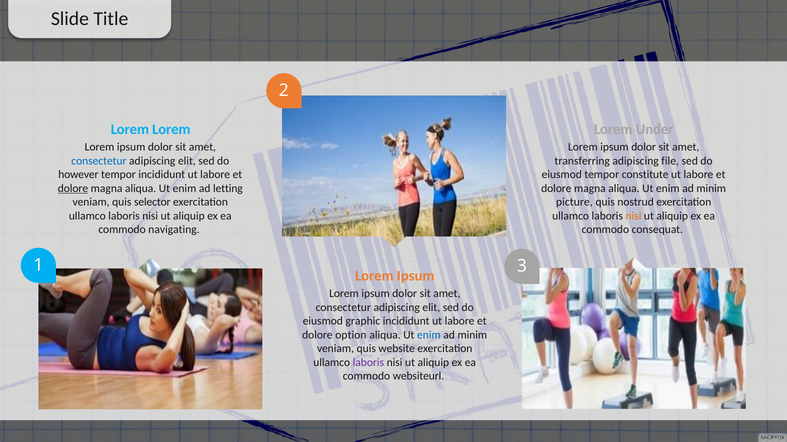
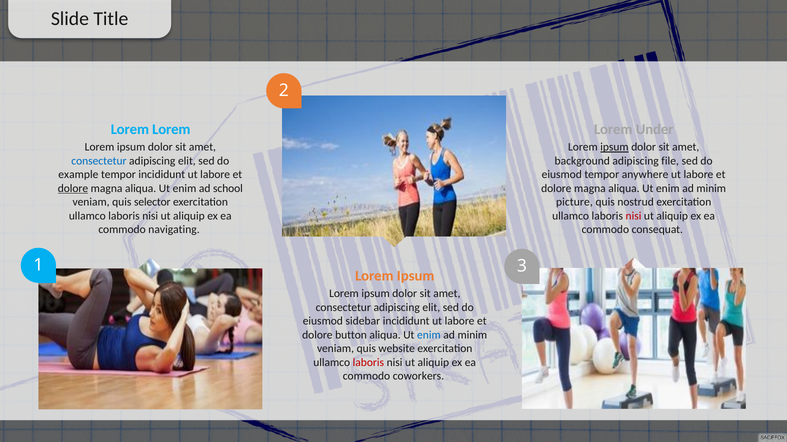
ipsum underline: none -> present (614, 147)
transferring: transferring -> background (582, 161)
however: however -> example (78, 175)
constitute: constitute -> anywhere (645, 175)
letting: letting -> school (228, 189)
nisi colour: orange -> red (633, 216)
graphic: graphic -> sidebar (363, 322)
option: option -> button (351, 335)
laboris colour: purple -> red (368, 363)
websiteurl: websiteurl -> coworkers (418, 377)
